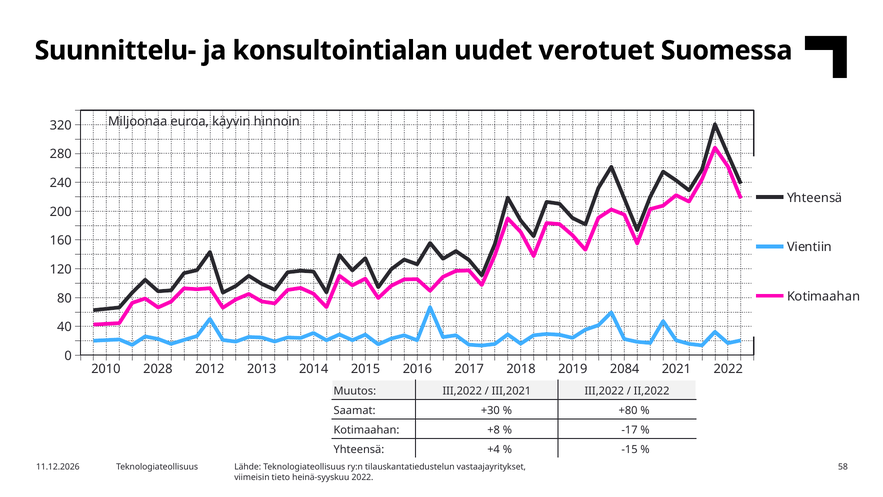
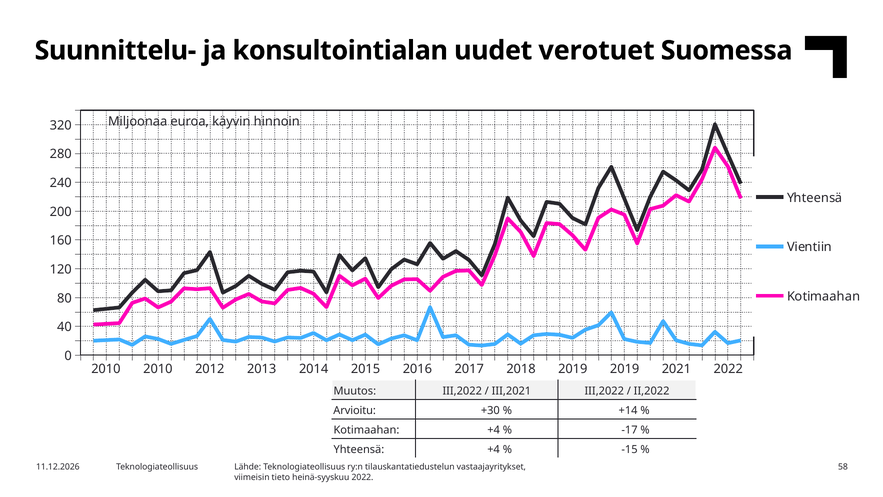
2010 2028: 2028 -> 2010 (158, 369)
2019 2084: 2084 -> 2019 (625, 369)
Saamat: Saamat -> Arvioitu (355, 410)
+80: +80 -> +14 (628, 410)
Kotimaahan +8: +8 -> +4 (494, 430)
